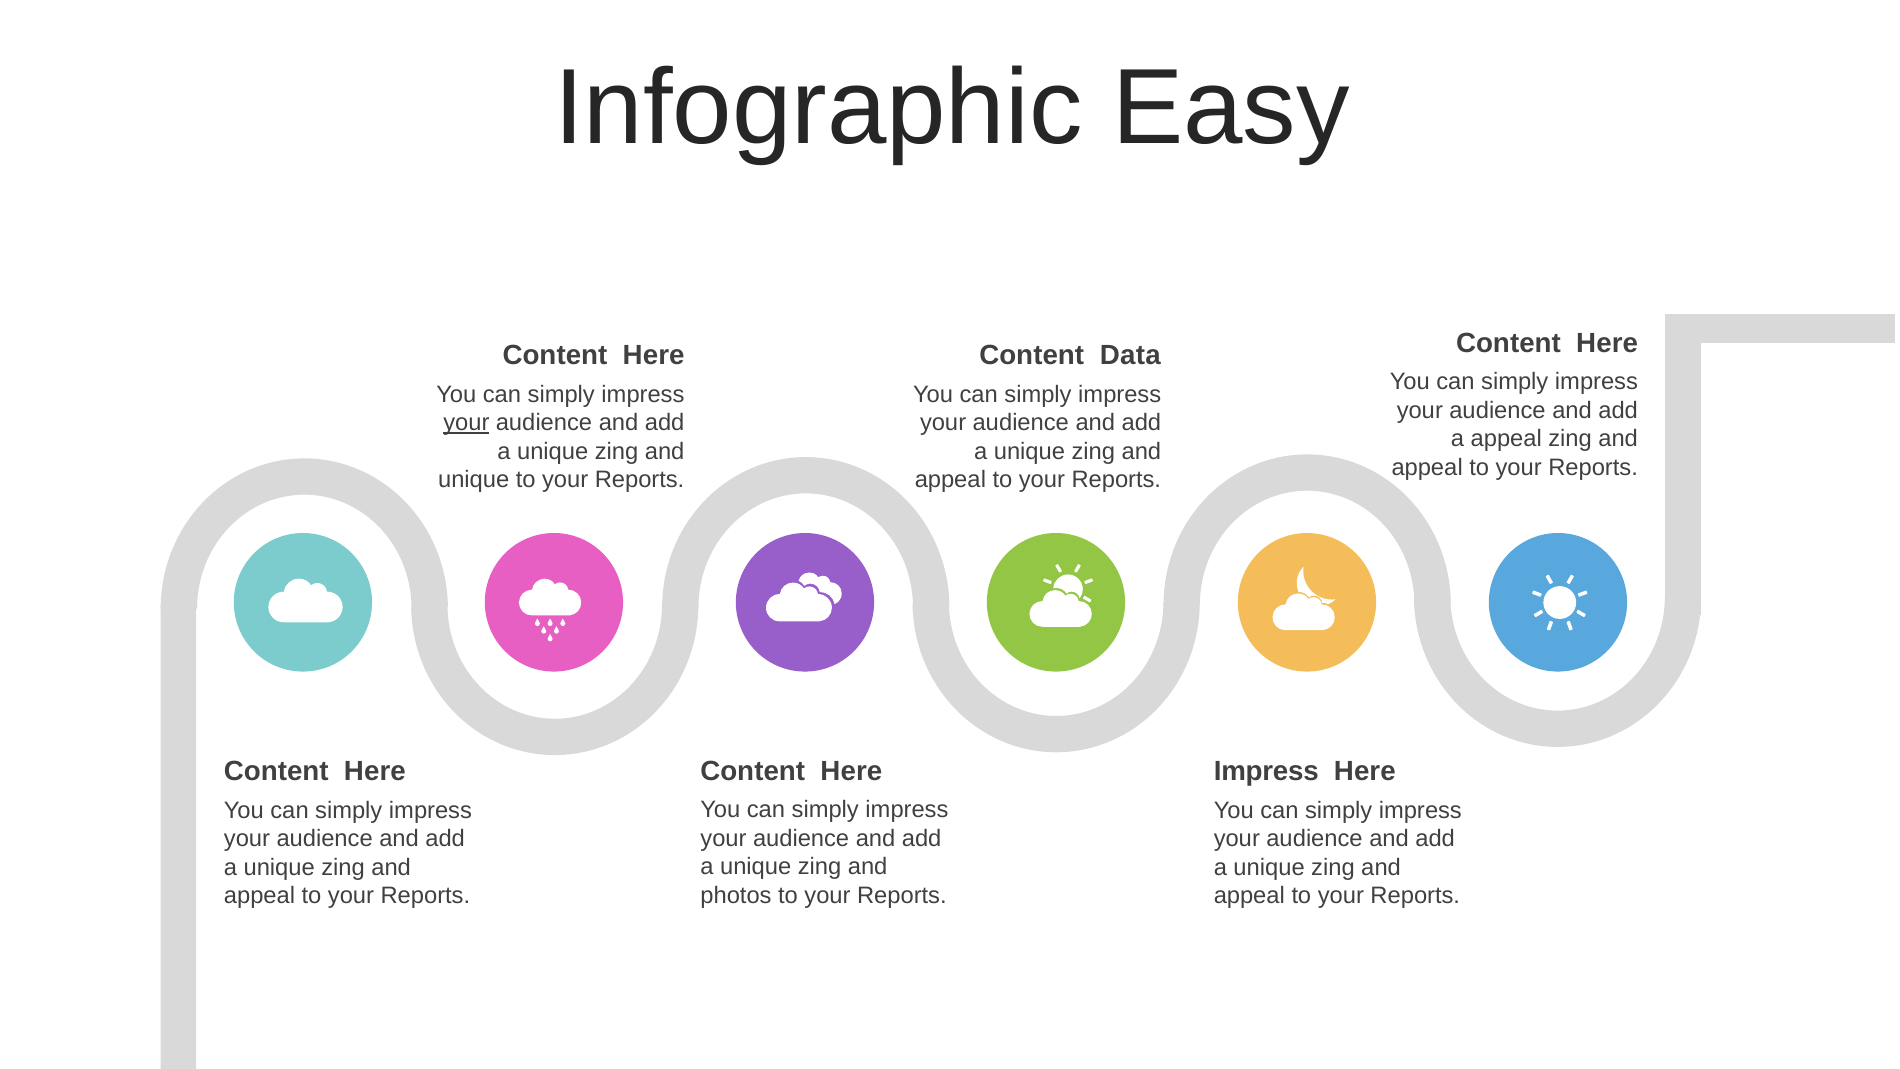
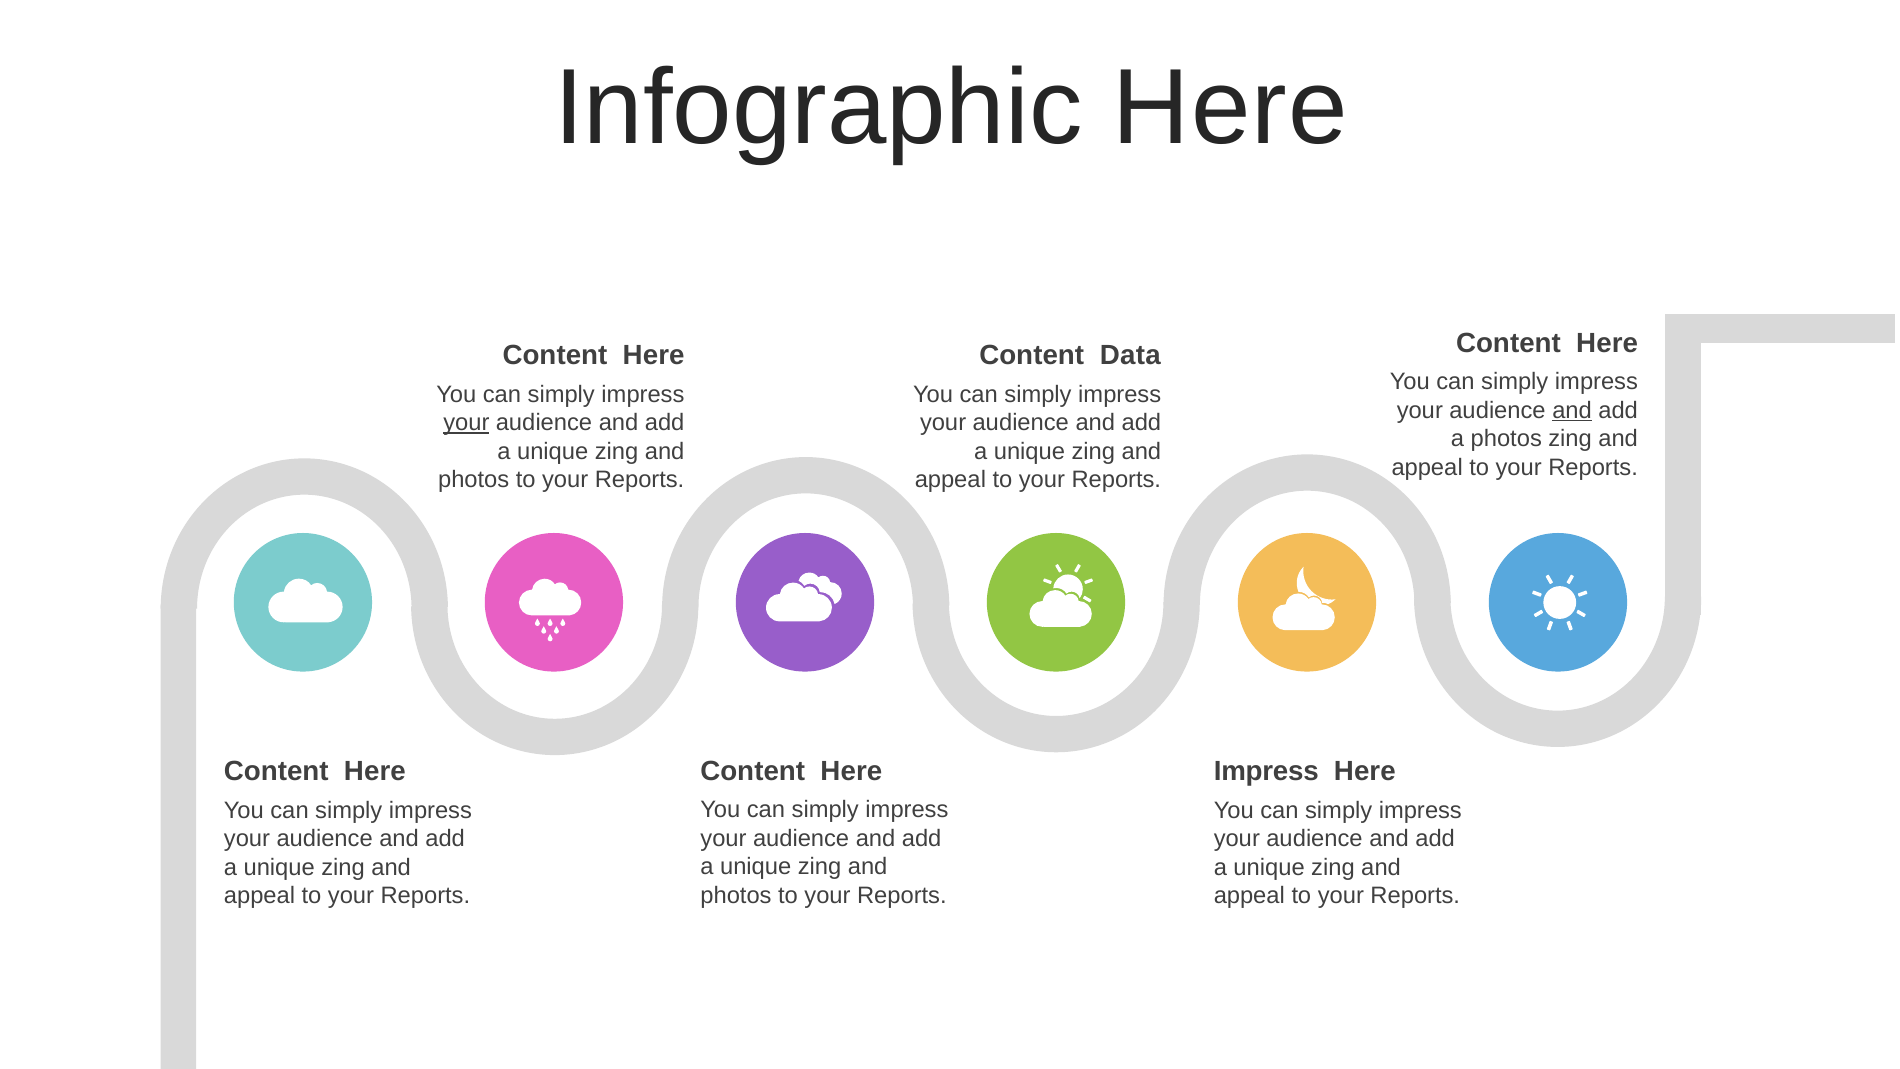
Infographic Easy: Easy -> Here (1230, 109)
and underline: none -> present (1572, 410)
a appeal: appeal -> photos (1506, 439)
unique: unique -> photos (474, 480)
